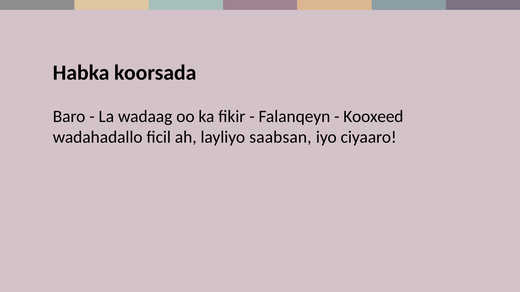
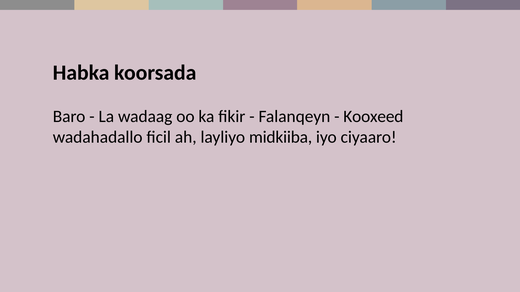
saabsan: saabsan -> midkiiba (281, 137)
